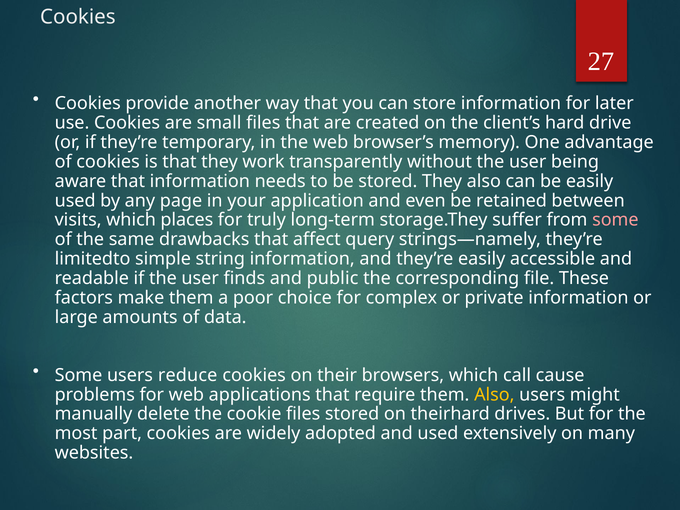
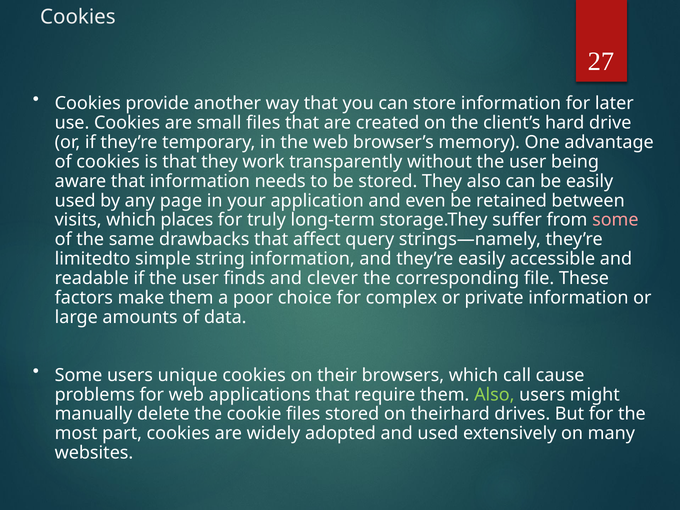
public: public -> clever (332, 278)
reduce: reduce -> unique (188, 375)
Also colour: yellow -> light green (494, 395)
